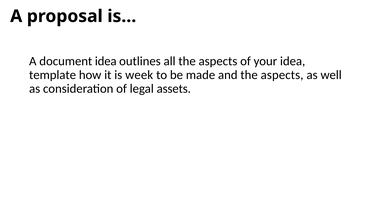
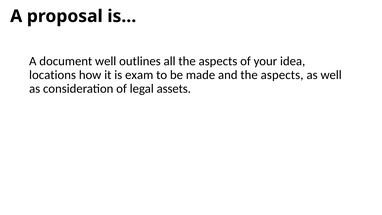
document idea: idea -> well (106, 61)
template: template -> locations (53, 75)
week: week -> exam (139, 75)
